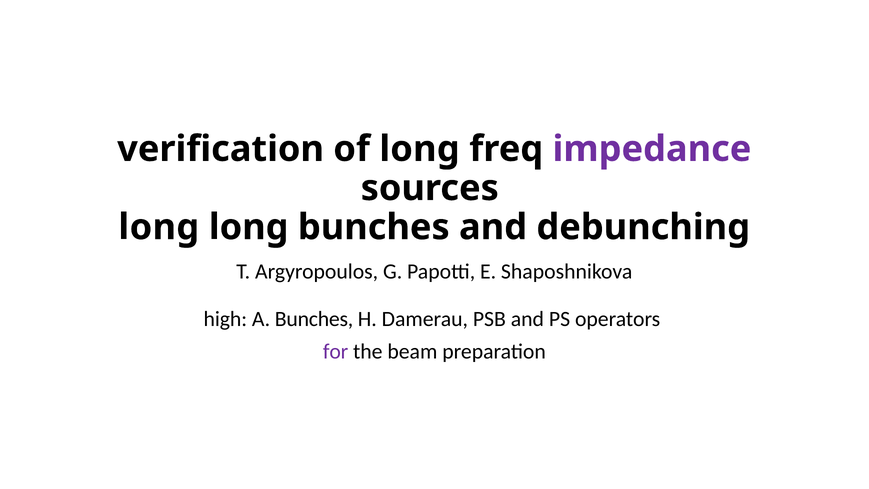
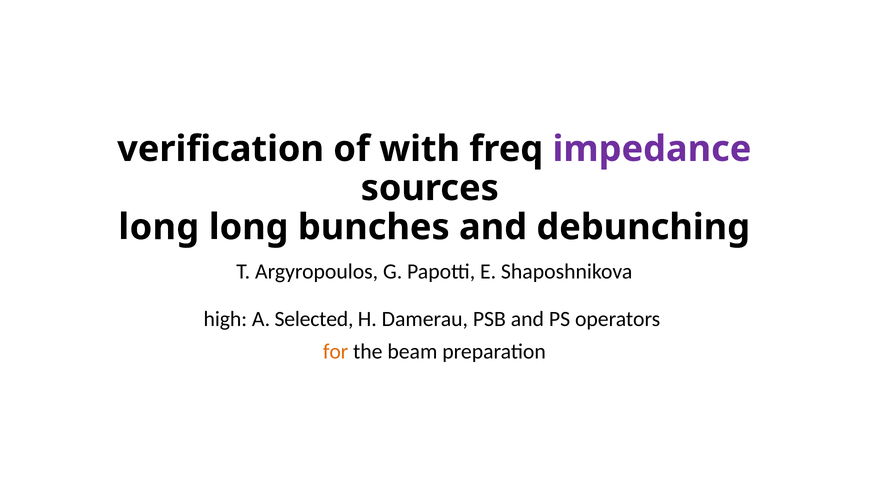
of long: long -> with (420, 149)
A Bunches: Bunches -> Selected (314, 319)
for colour: purple -> orange (336, 352)
